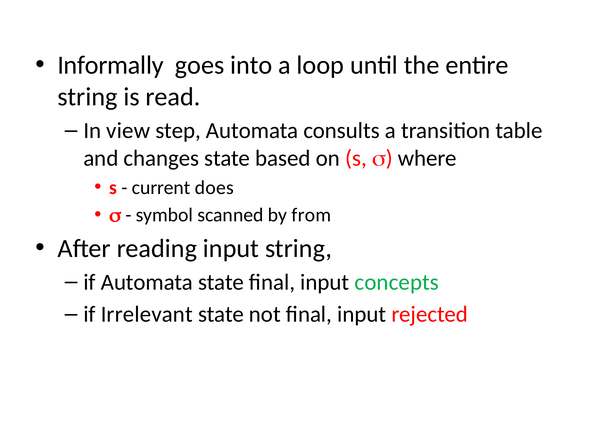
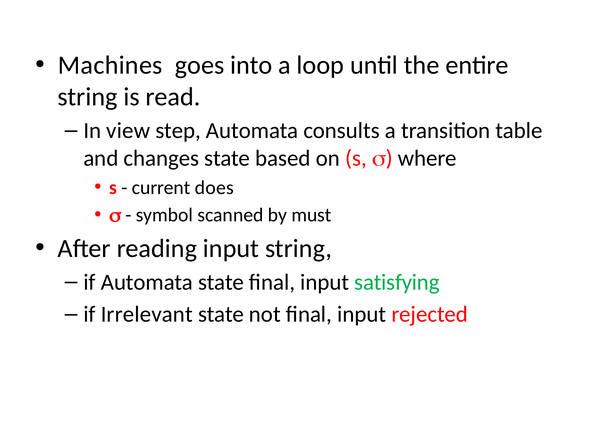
Informally: Informally -> Machines (110, 65)
from: from -> must (311, 215)
concepts: concepts -> satisfying (397, 282)
